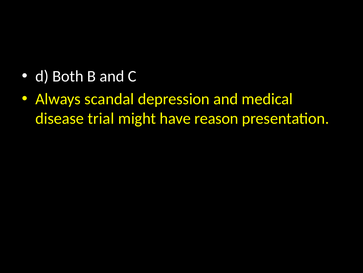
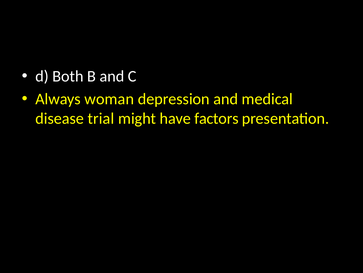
scandal: scandal -> woman (109, 99)
reason: reason -> factors (216, 118)
